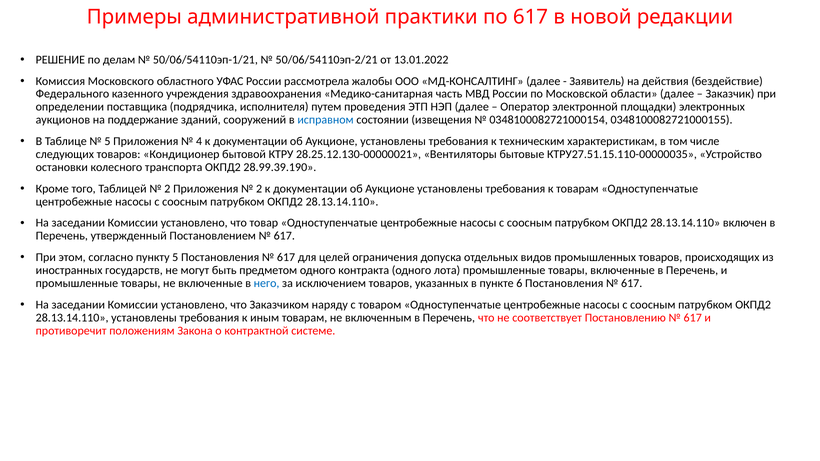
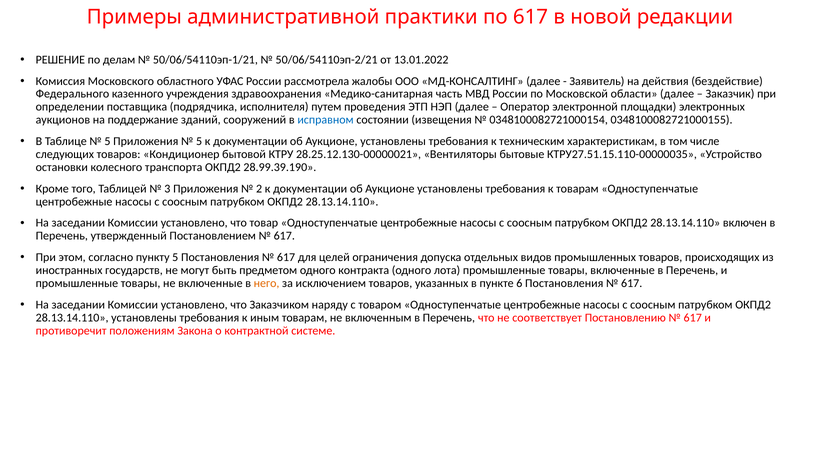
4: 4 -> 5 (199, 141)
2: 2 -> 3 (167, 189)
него colour: blue -> orange (267, 283)
